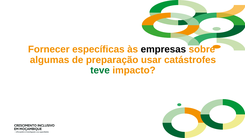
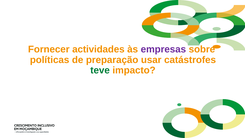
específicas: específicas -> actividades (98, 49)
empresas colour: black -> purple (163, 49)
algumas: algumas -> políticas (50, 60)
